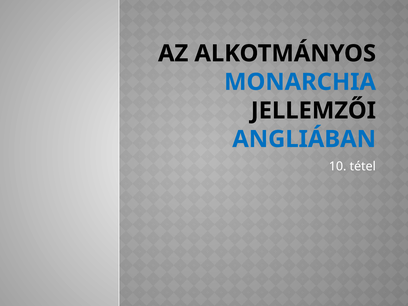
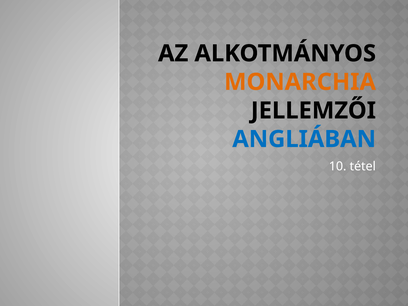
MONARCHIA colour: blue -> orange (300, 82)
